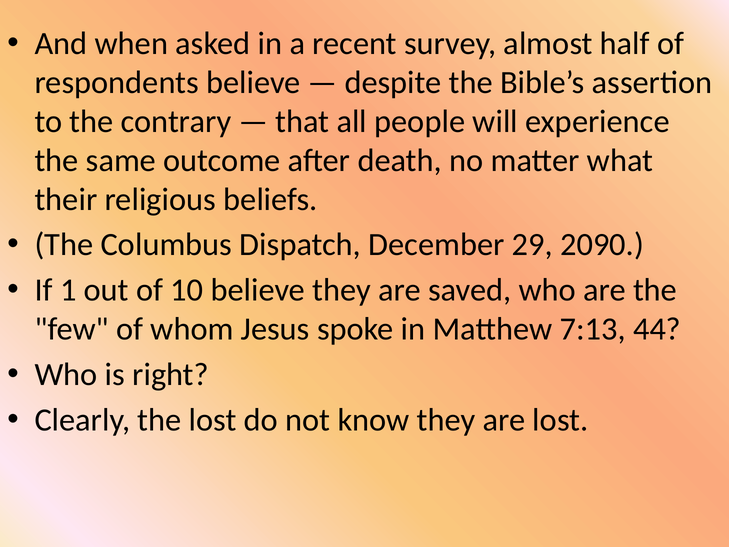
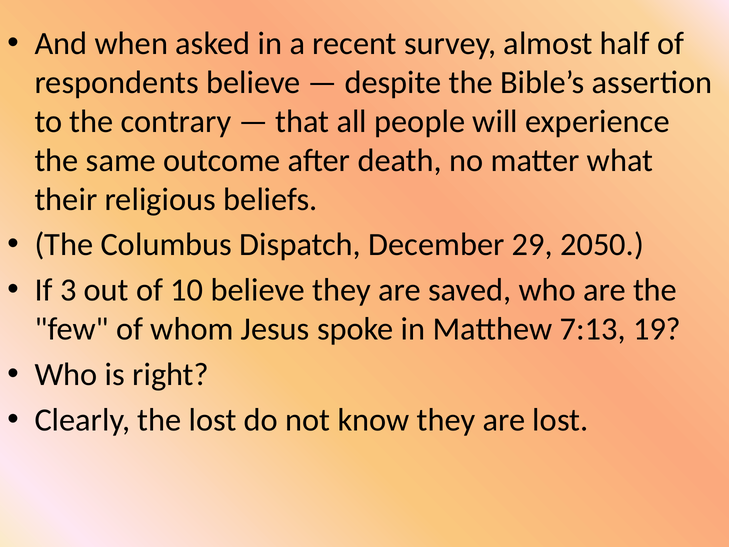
2090: 2090 -> 2050 (602, 245)
1: 1 -> 3 (68, 290)
44: 44 -> 19 (657, 329)
